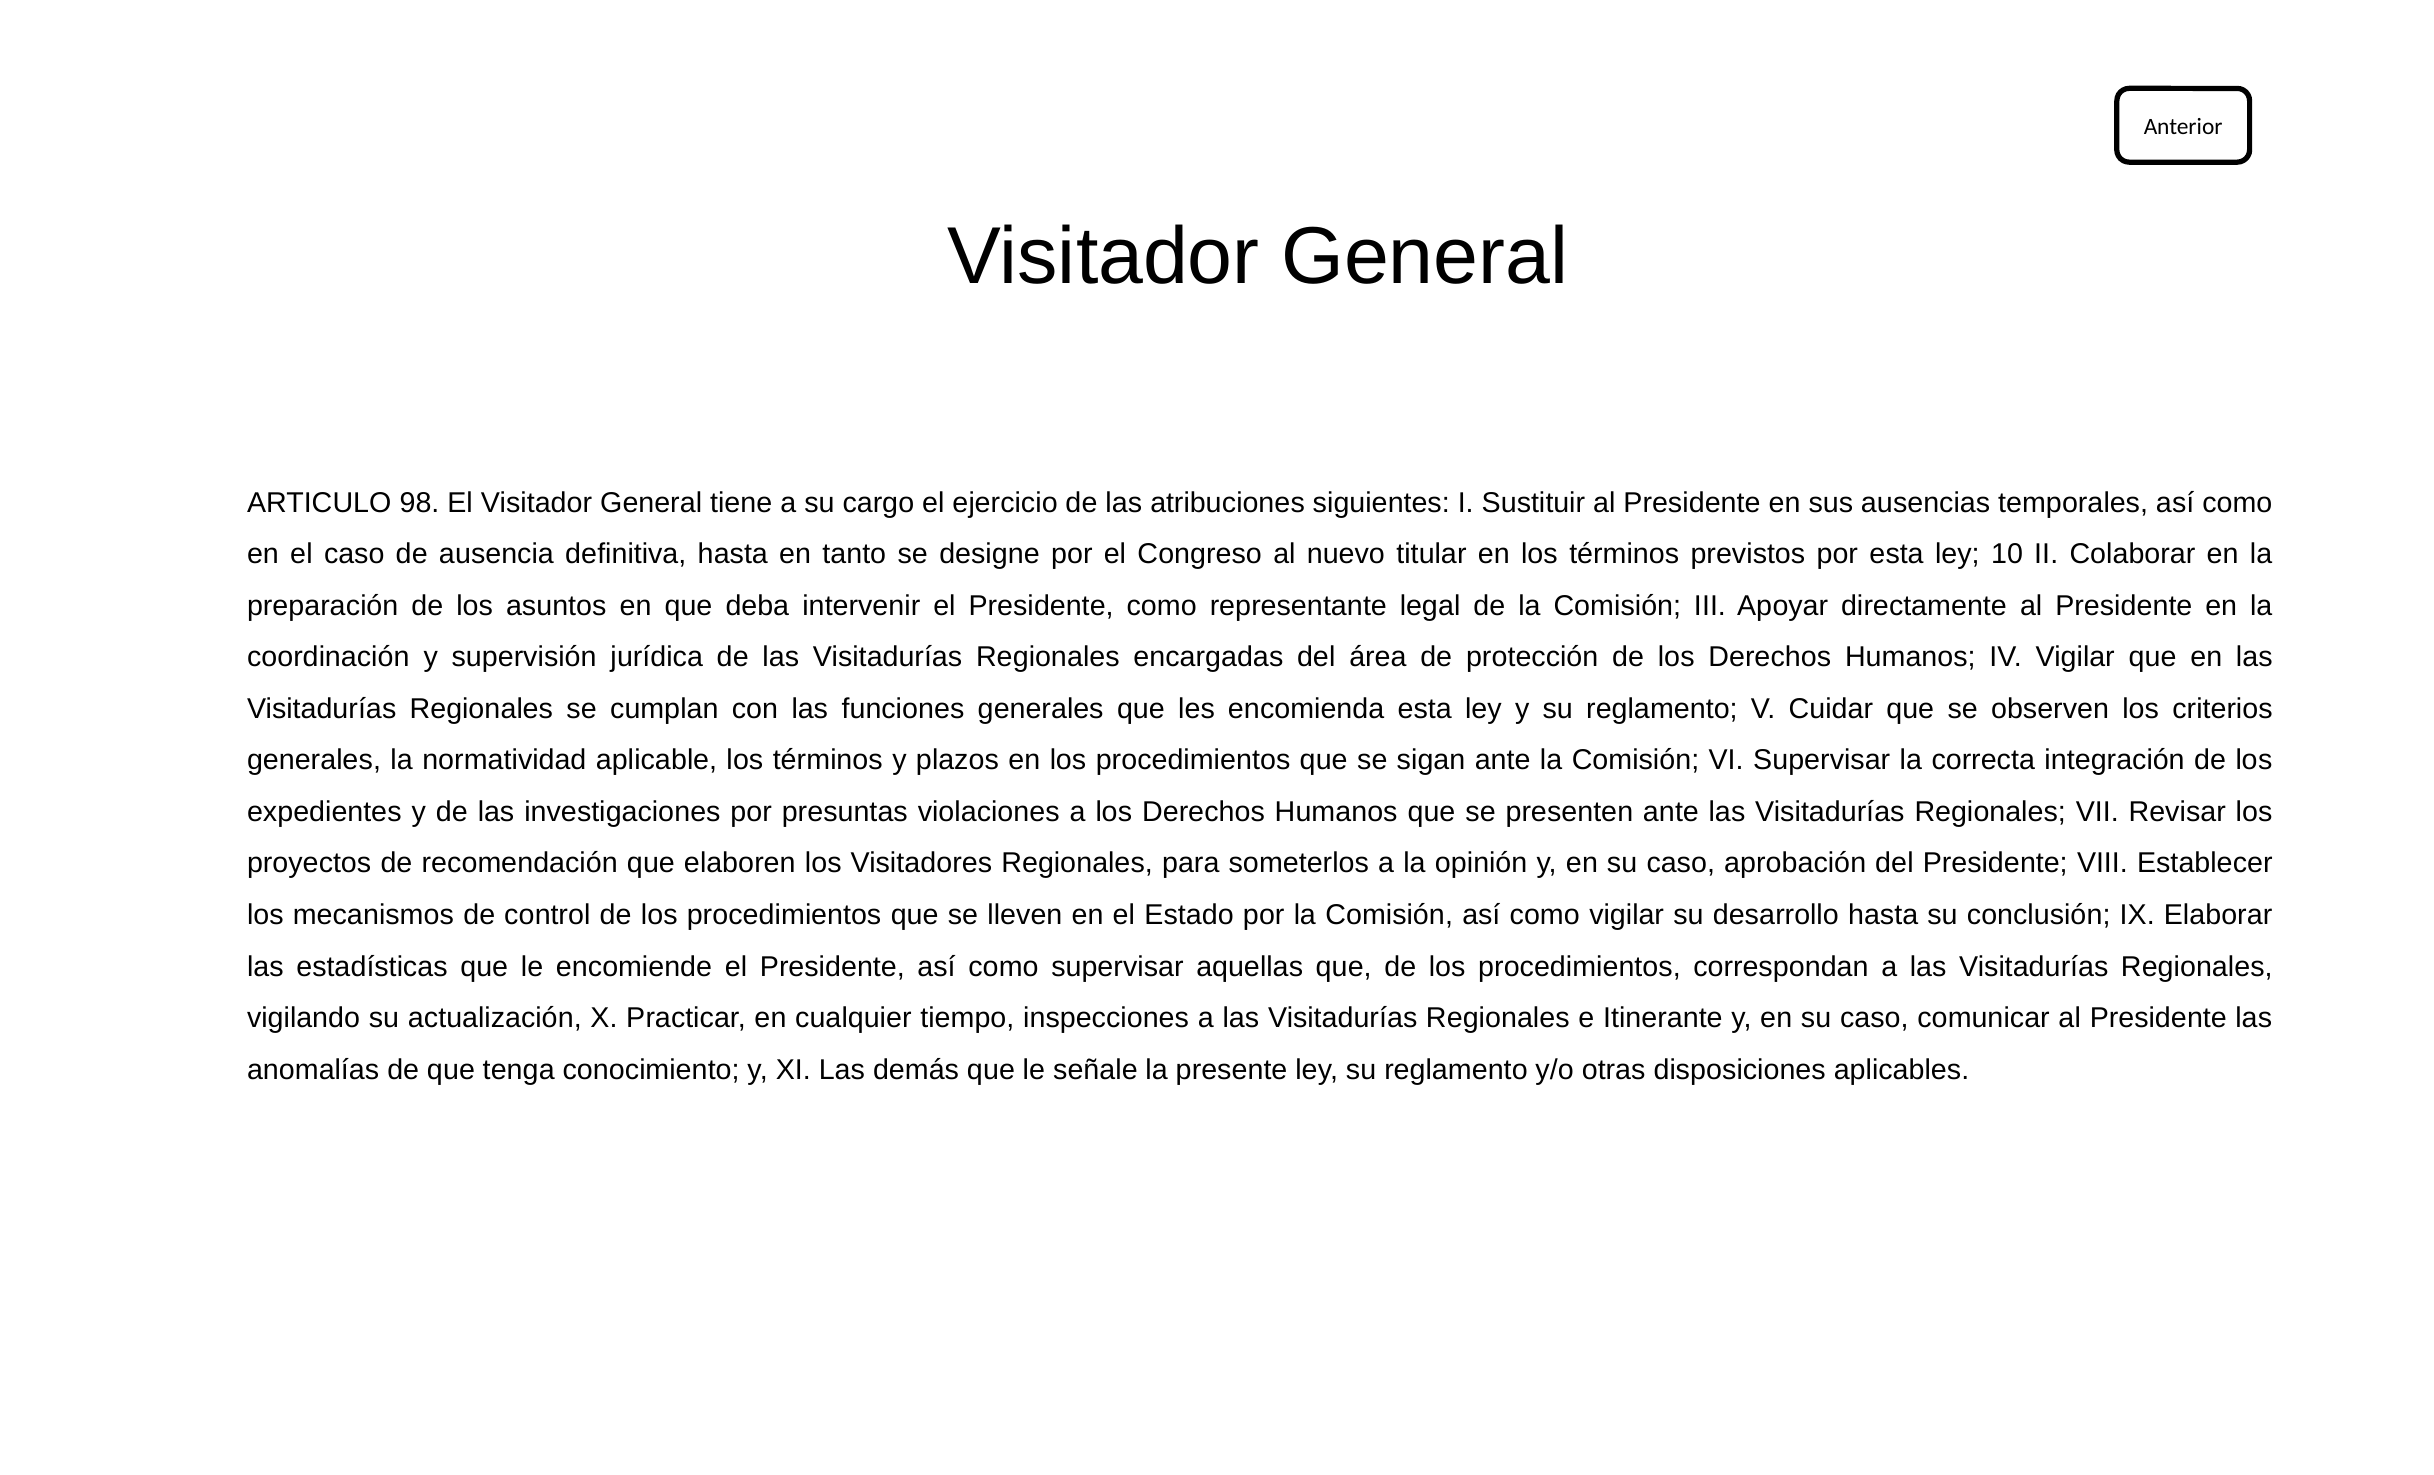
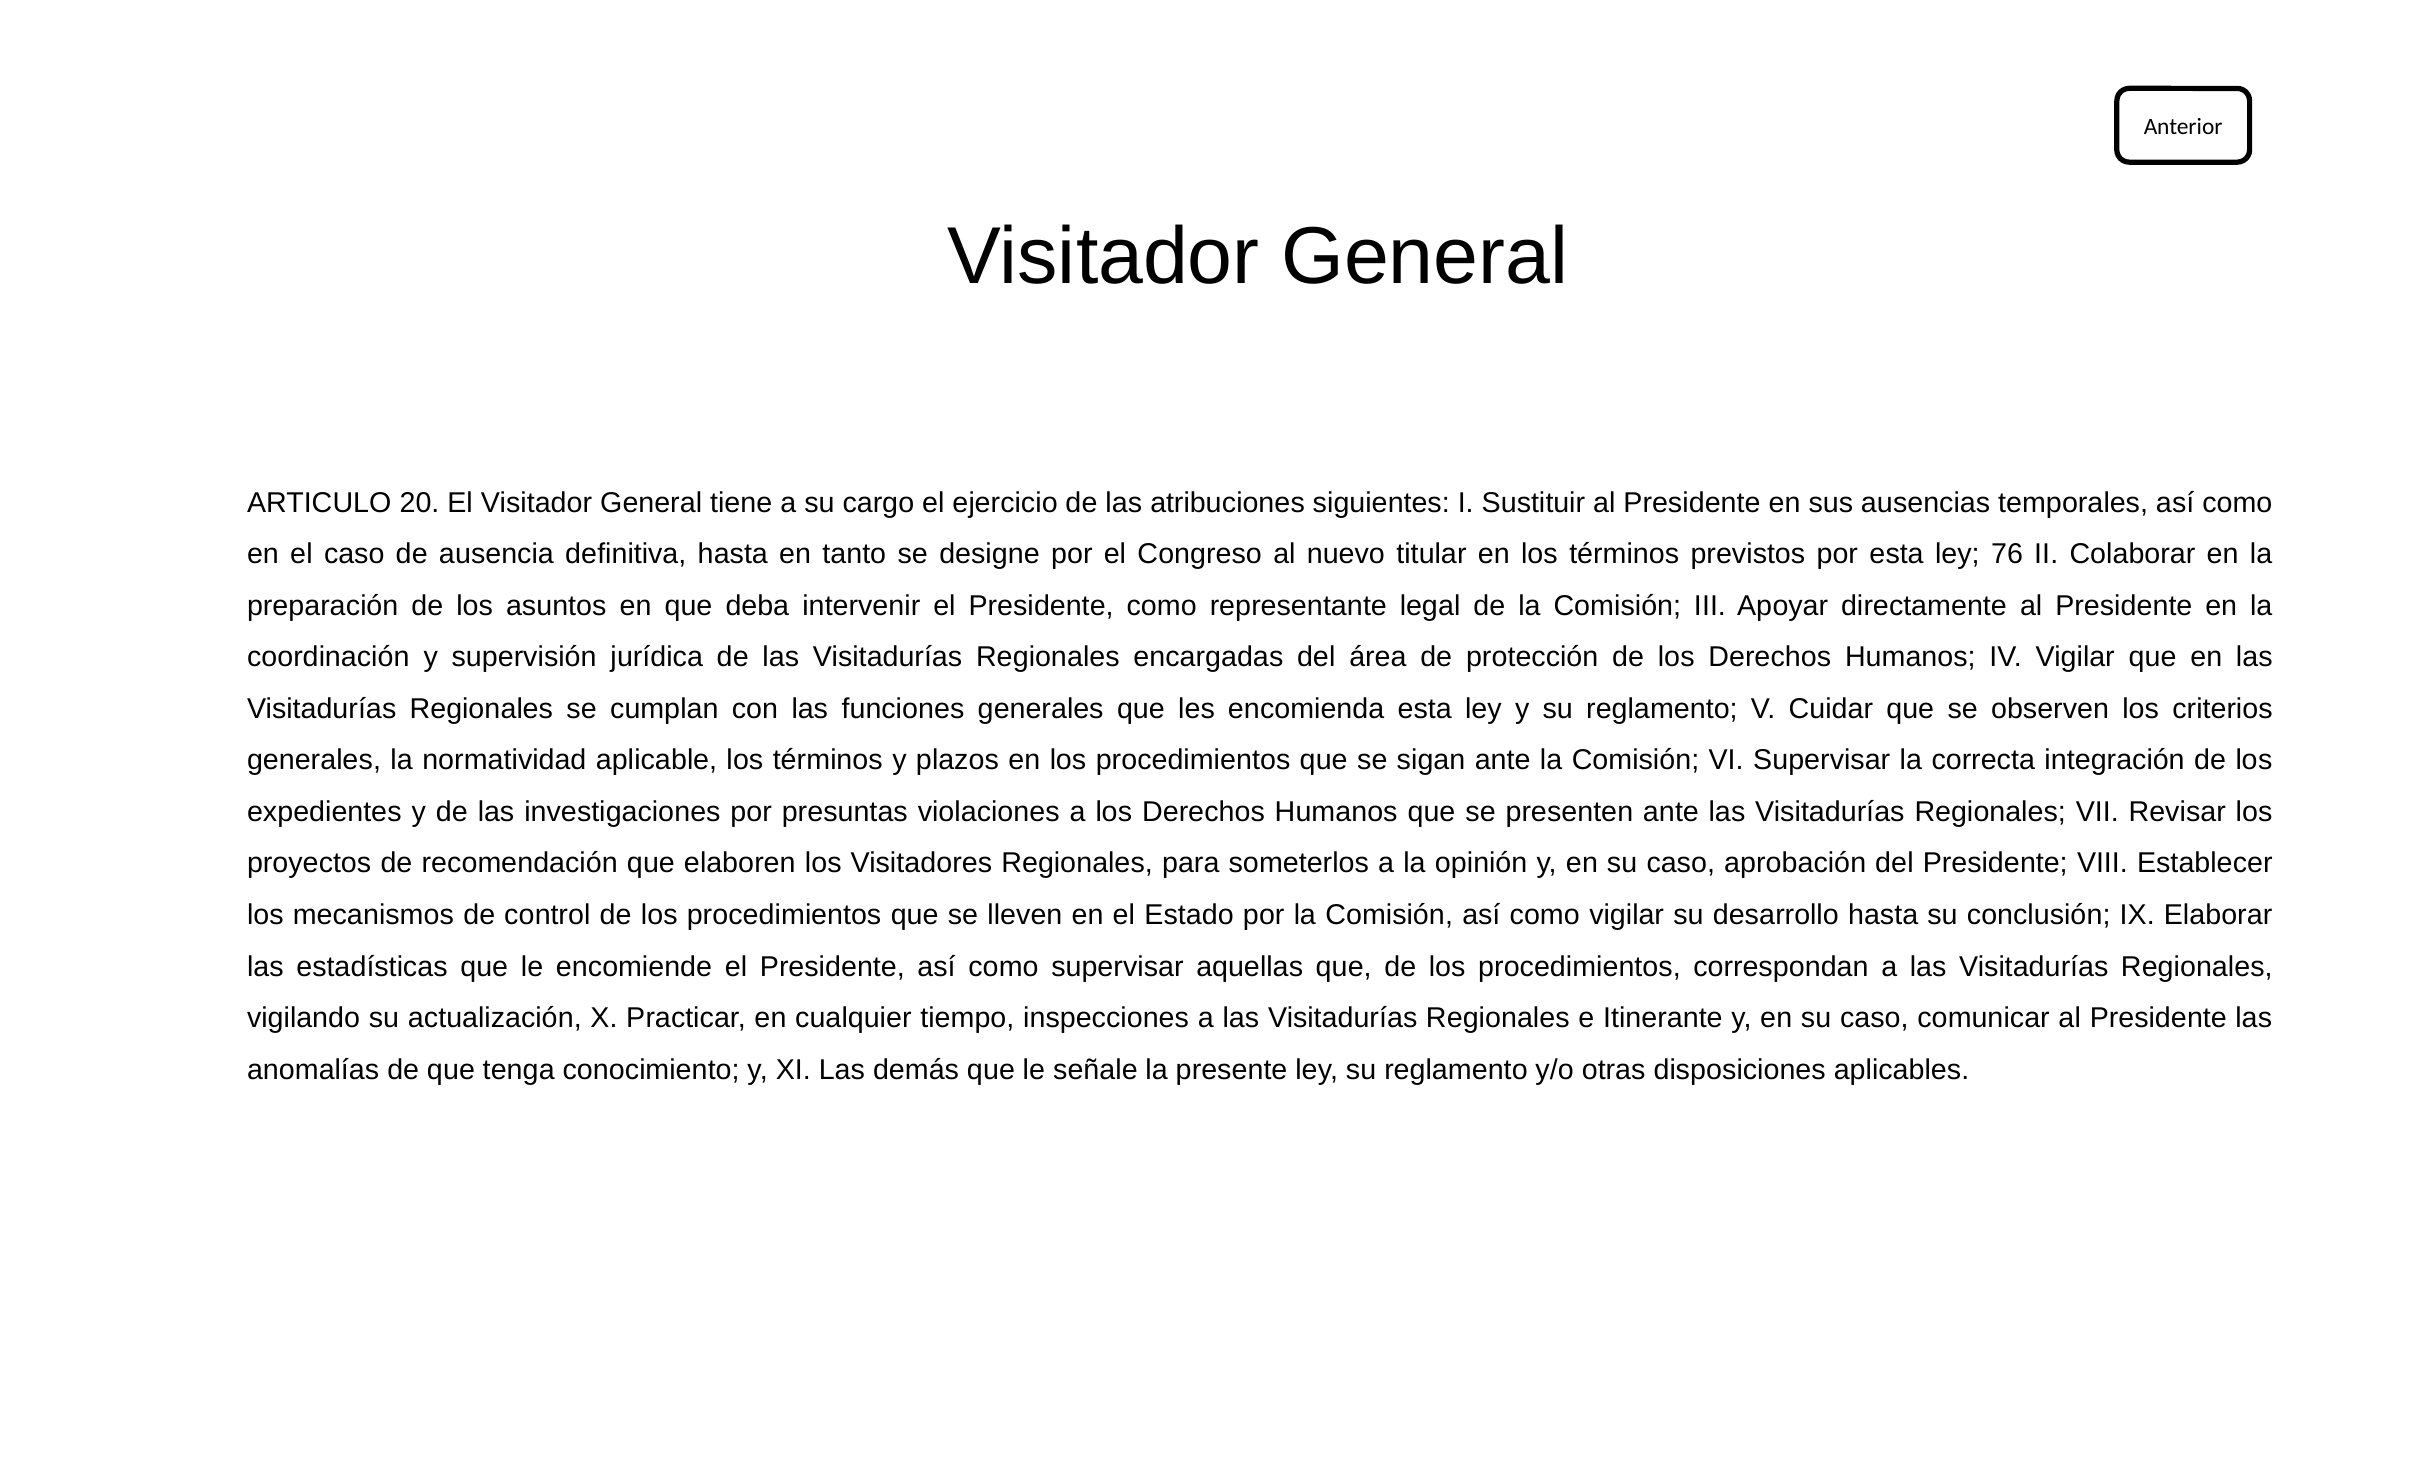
98: 98 -> 20 (420, 503)
10: 10 -> 76 (2007, 554)
